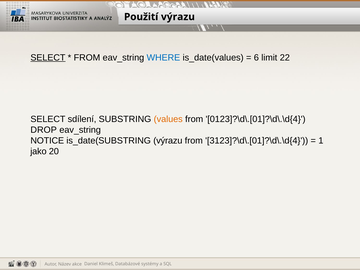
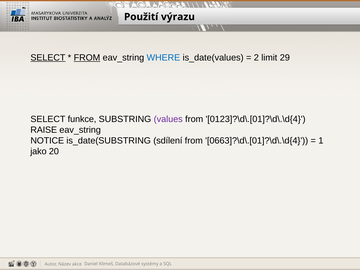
FROM underline: none -> present (87, 58)
6: 6 -> 2 (256, 58)
22: 22 -> 29 (285, 58)
sdílení: sdílení -> funkce (82, 119)
values colour: orange -> purple (168, 119)
DROP: DROP -> RAISE (44, 130)
is_date(SUBSTRING výrazu: výrazu -> sdílení (168, 141)
3123]?\d\.[01]?\d\.\d{4: 3123]?\d\.[01]?\d\.\d{4 -> 0663]?\d\.[01]?\d\.\d{4 (257, 141)
